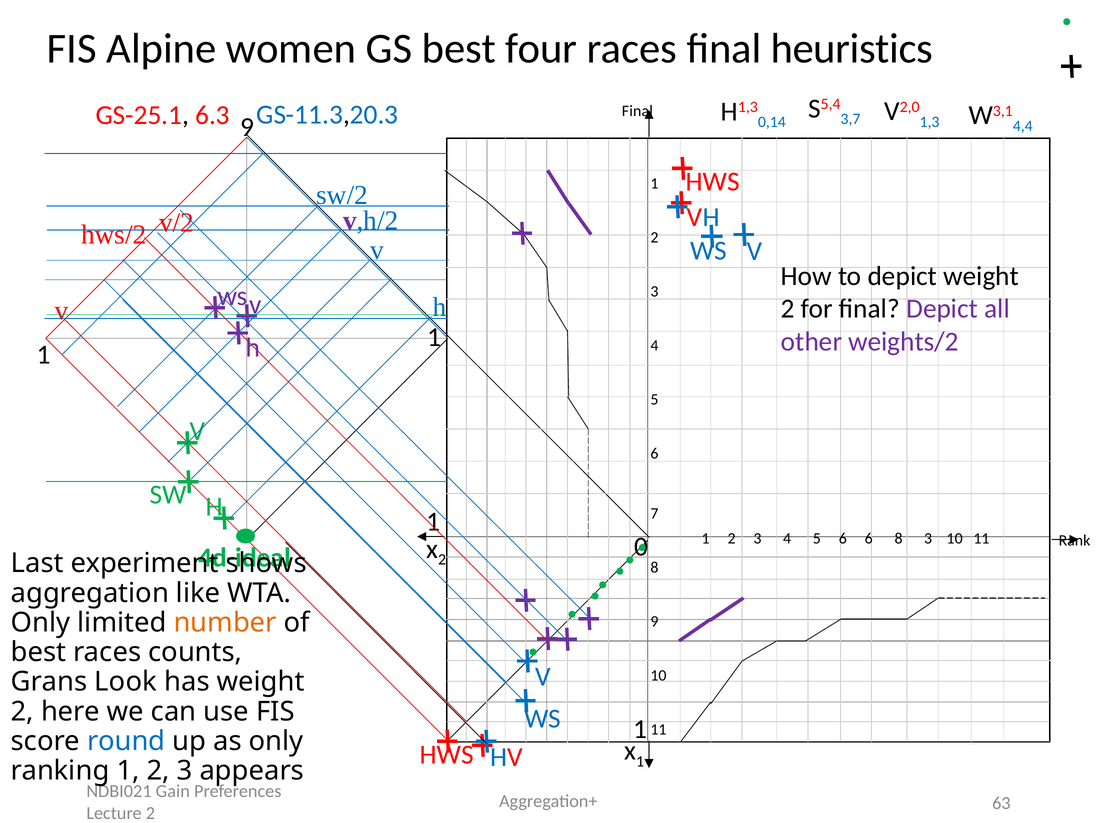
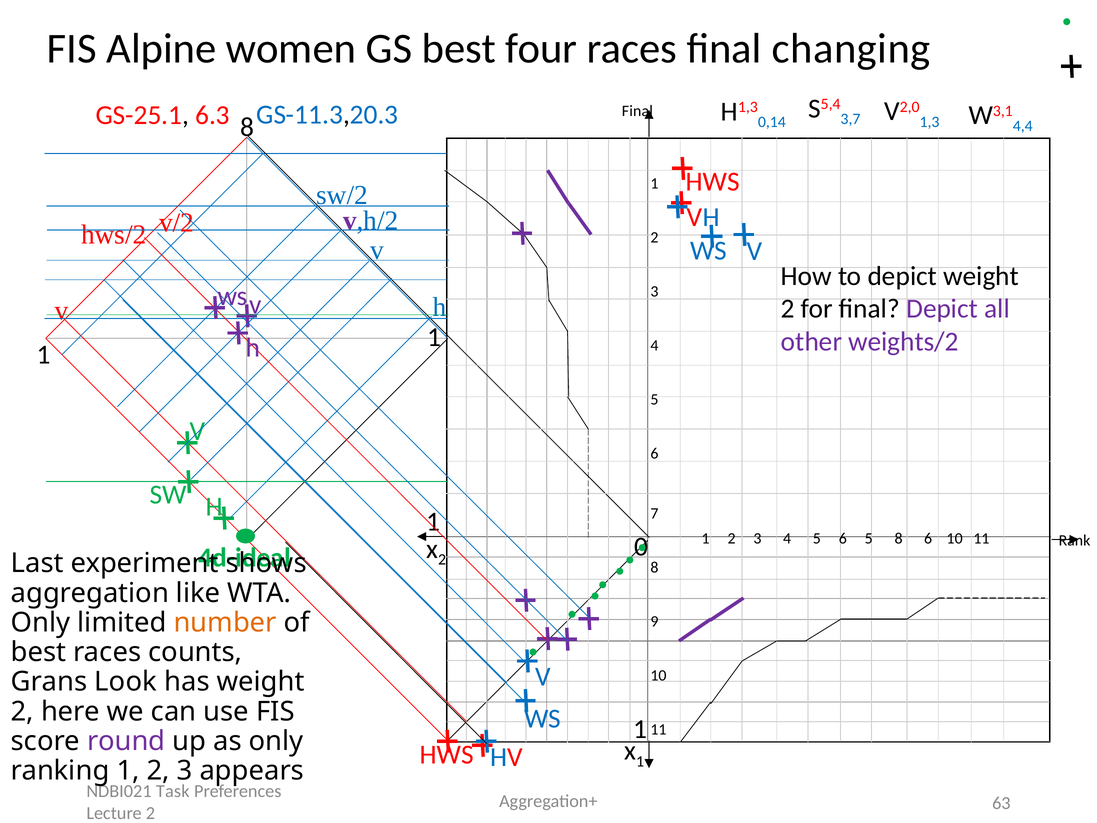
heuristics: heuristics -> changing (851, 49)
6.3 9: 9 -> 8 (247, 127)
6 6: 6 -> 5 (869, 538)
8 3: 3 -> 6 (928, 538)
round colour: blue -> purple (126, 741)
Gain: Gain -> Task (173, 791)
